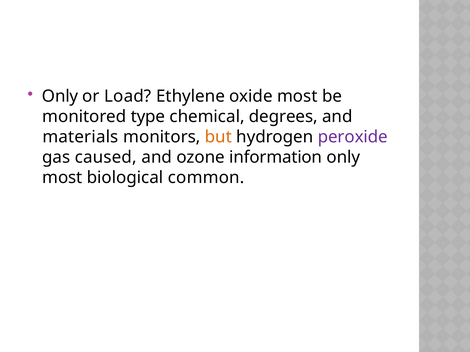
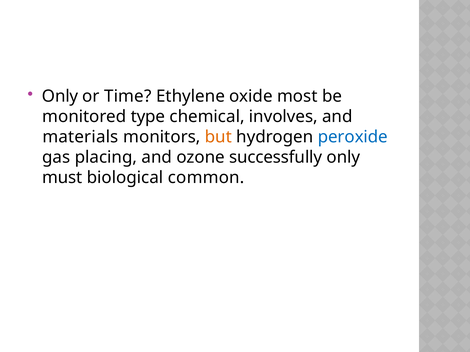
Load: Load -> Time (128, 96)
degrees: degrees -> involves (283, 117)
peroxide colour: purple -> blue (353, 137)
caused: caused -> placing (106, 157)
information: information -> successfully (276, 157)
most: most -> must (62, 178)
